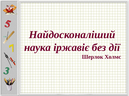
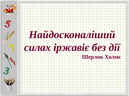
наука: наука -> силах (37, 48)
